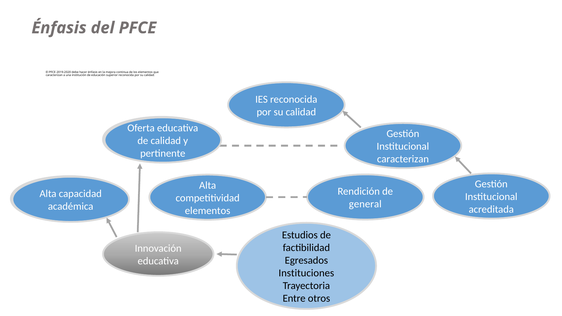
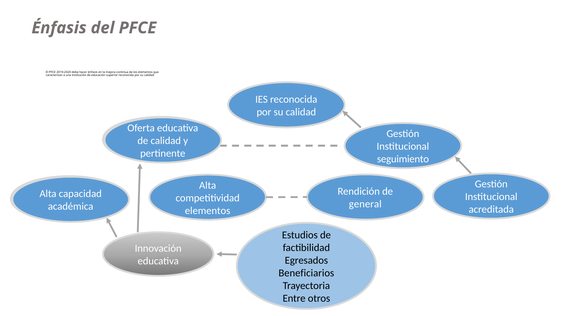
caracterizan: caracterizan -> seguimiento (403, 159)
Instituciones: Instituciones -> Beneficiarios (306, 273)
